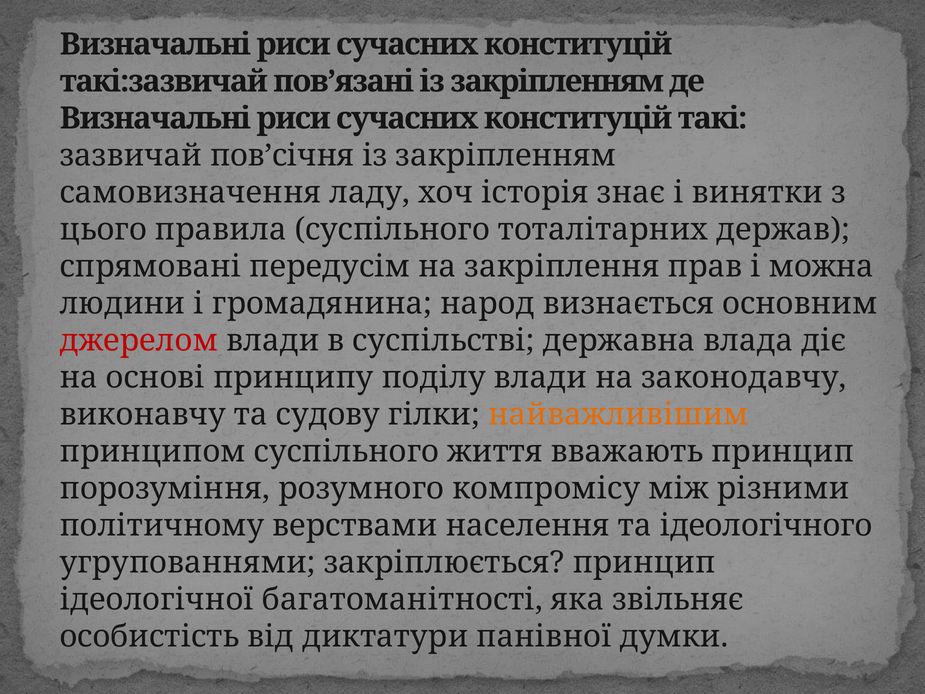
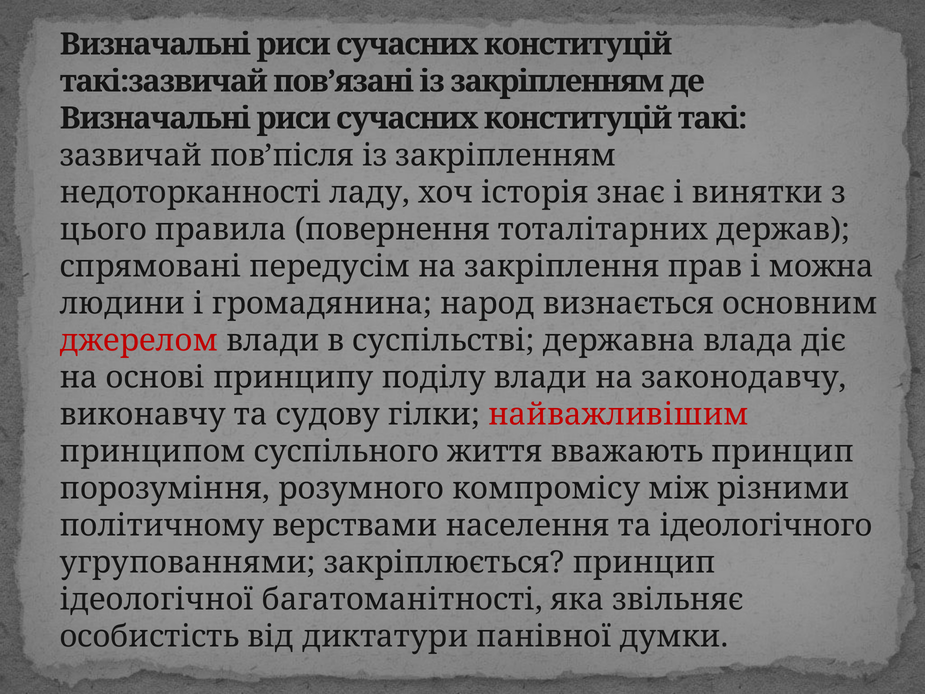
пов’січня: пов’січня -> пов’після (282, 155)
самовизначення: самовизначення -> недоторканності (191, 192)
правила суспільного: суспільного -> повернення (392, 229)
найважливішим colour: orange -> red (618, 414)
